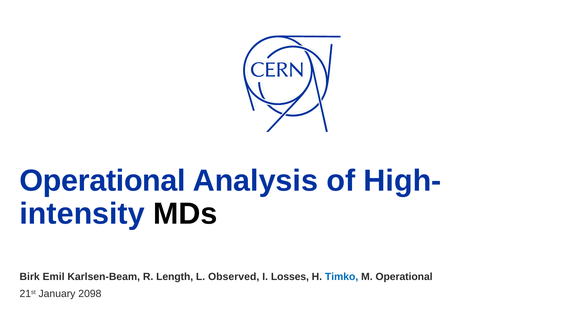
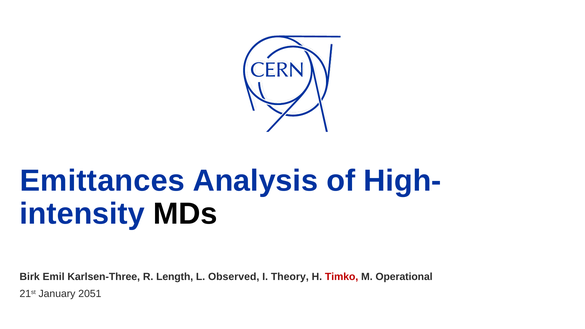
Operational: Operational -> Emittances (102, 181)
Karlsen-Beam: Karlsen-Beam -> Karlsen-Three (104, 277)
Losses: Losses -> Theory (290, 277)
Timko colour: blue -> red (342, 277)
2098: 2098 -> 2051 (90, 294)
